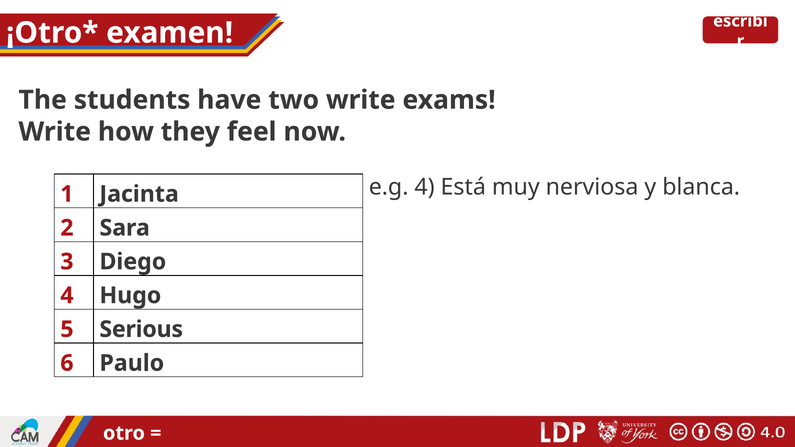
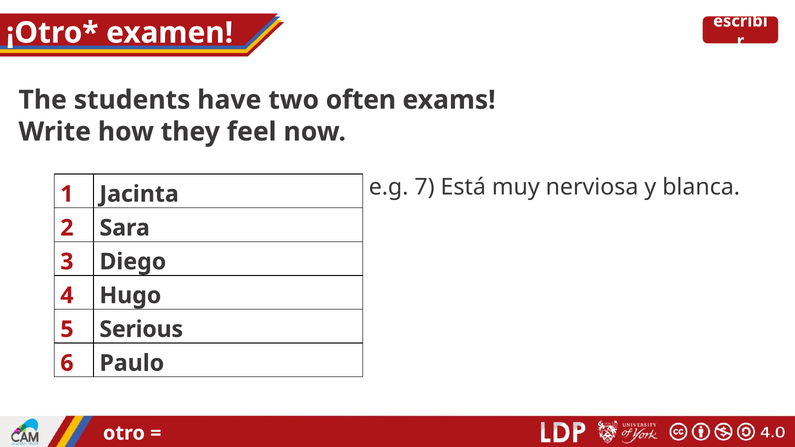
two write: write -> often (361, 100)
e.g 4: 4 -> 7 (425, 187)
